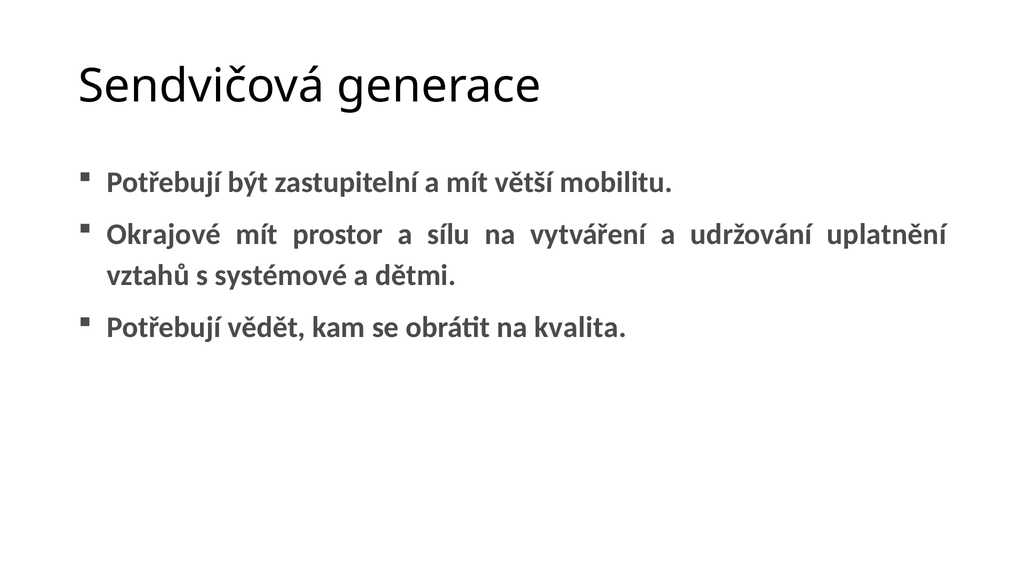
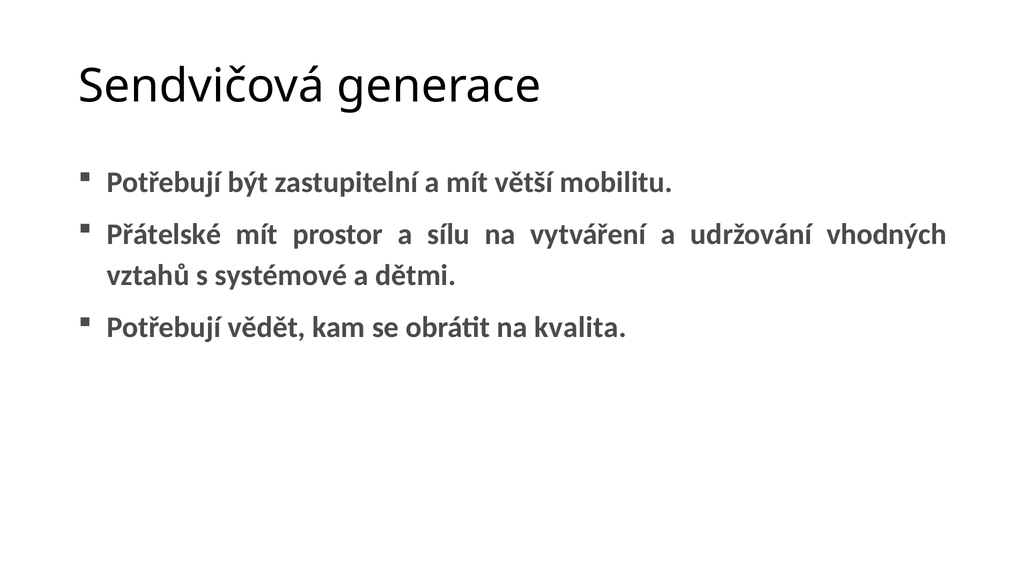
Okrajové: Okrajové -> Přátelské (164, 235)
uplatnění: uplatnění -> vhodných (887, 235)
